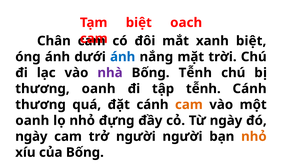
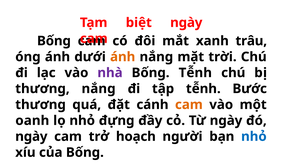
biệt oach: oach -> ngày (186, 23)
Chân: Chân -> Bống (54, 41)
xanh biệt: biệt -> trâu (251, 41)
ánh colour: blue -> orange (123, 57)
thương oanh: oanh -> nắng (99, 89)
tễnh Cánh: Cánh -> Bước (250, 89)
trở người: người -> hoạch (136, 137)
nhỏ colour: orange -> blue (254, 137)
